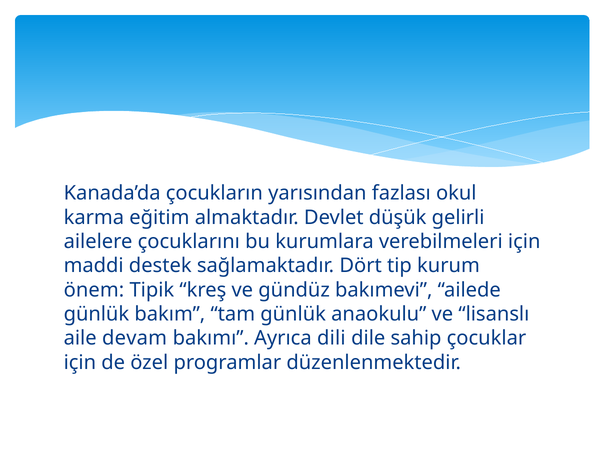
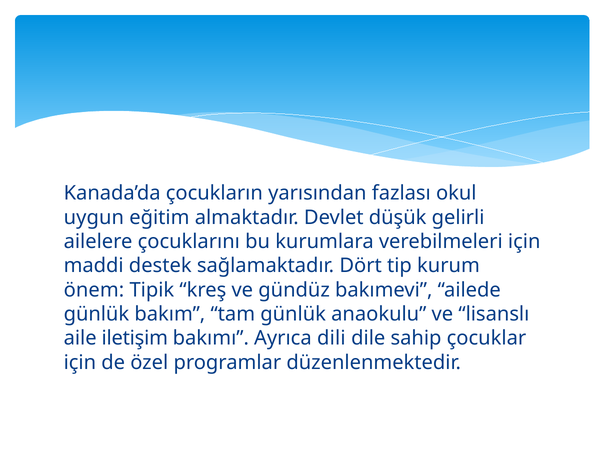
karma: karma -> uygun (94, 217)
devam: devam -> iletişim (135, 338)
